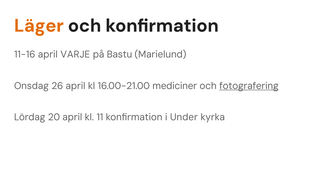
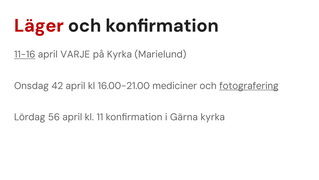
Läger colour: orange -> red (39, 26)
11-16 underline: none -> present (25, 54)
på Bastu: Bastu -> Kyrka (119, 54)
26: 26 -> 42 (57, 86)
20: 20 -> 56 (54, 117)
Under: Under -> Gärna (184, 117)
